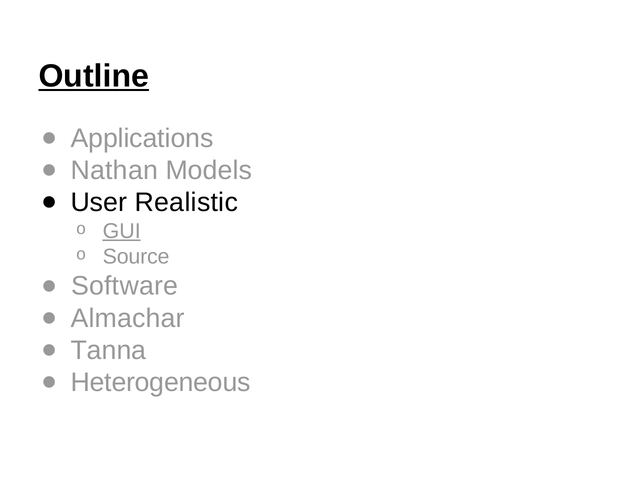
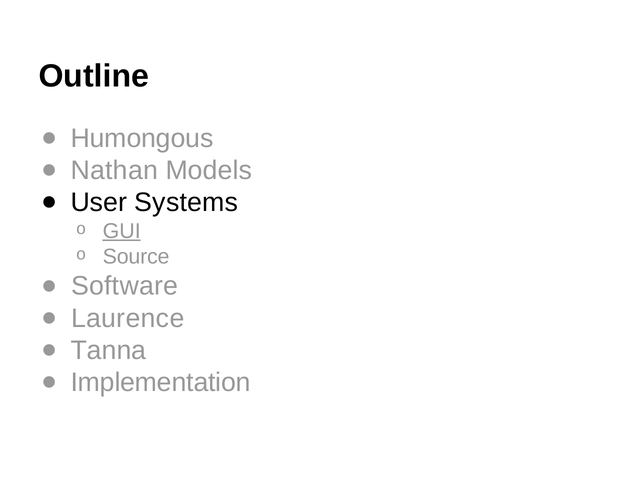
Outline underline: present -> none (94, 76)
Applications: Applications -> Humongous (142, 138)
Realistic: Realistic -> Systems (186, 202)
Almachar: Almachar -> Laurence (128, 318)
Heterogeneous: Heterogeneous -> Implementation (161, 382)
